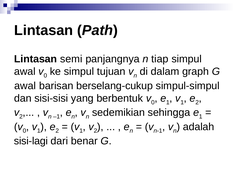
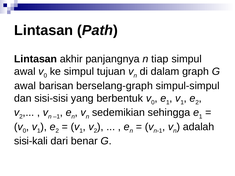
semi: semi -> akhir (71, 59)
berselang-cukup: berselang-cukup -> berselang-graph (115, 86)
sisi-lagi: sisi-lagi -> sisi-kali (31, 141)
